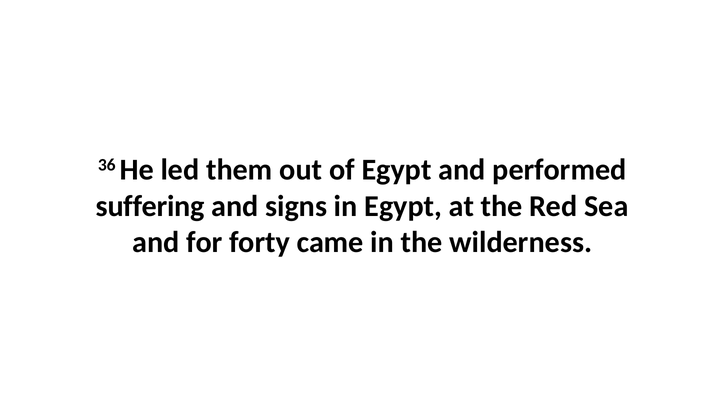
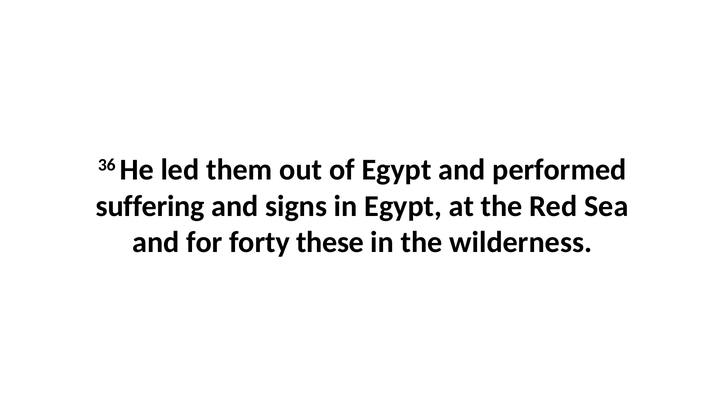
came: came -> these (330, 242)
